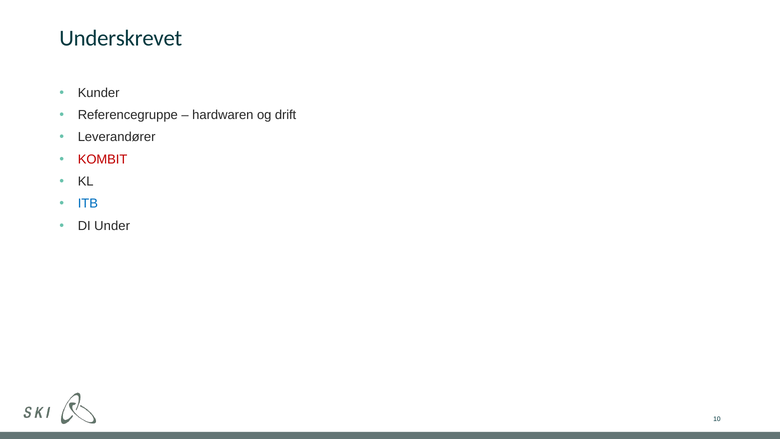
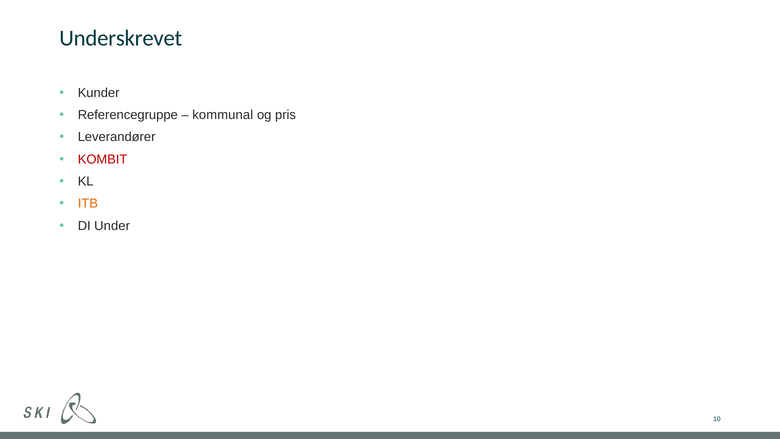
hardwaren: hardwaren -> kommunal (223, 115)
drift: drift -> pris (285, 115)
ITB colour: blue -> orange (88, 204)
